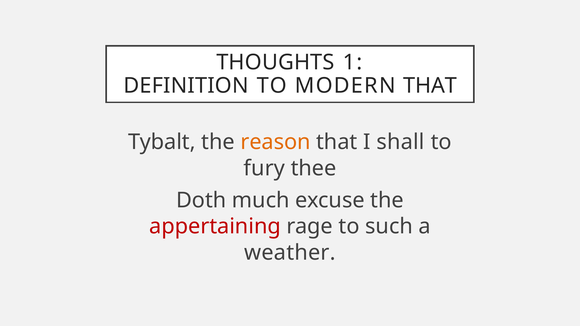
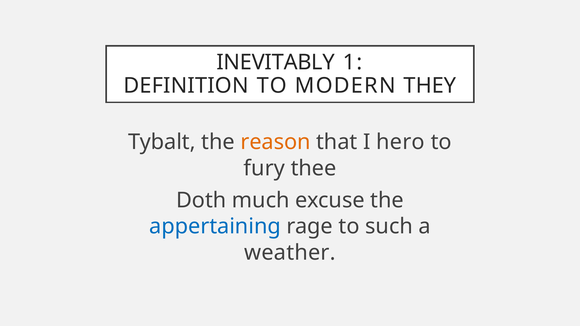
THOUGHTS: THOUGHTS -> INEVITABLY (276, 62)
MODERN THAT: THAT -> THEY (430, 86)
shall: shall -> hero (401, 142)
appertaining colour: red -> blue (215, 227)
